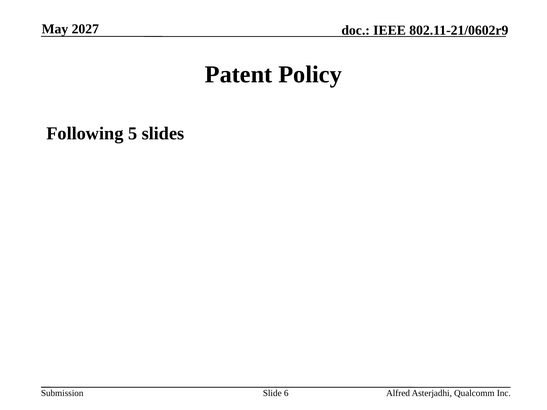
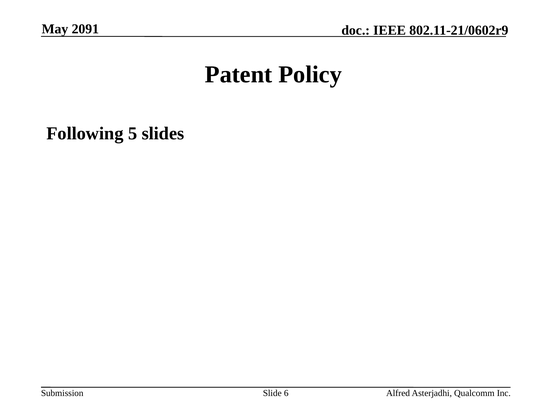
2027: 2027 -> 2091 (85, 29)
